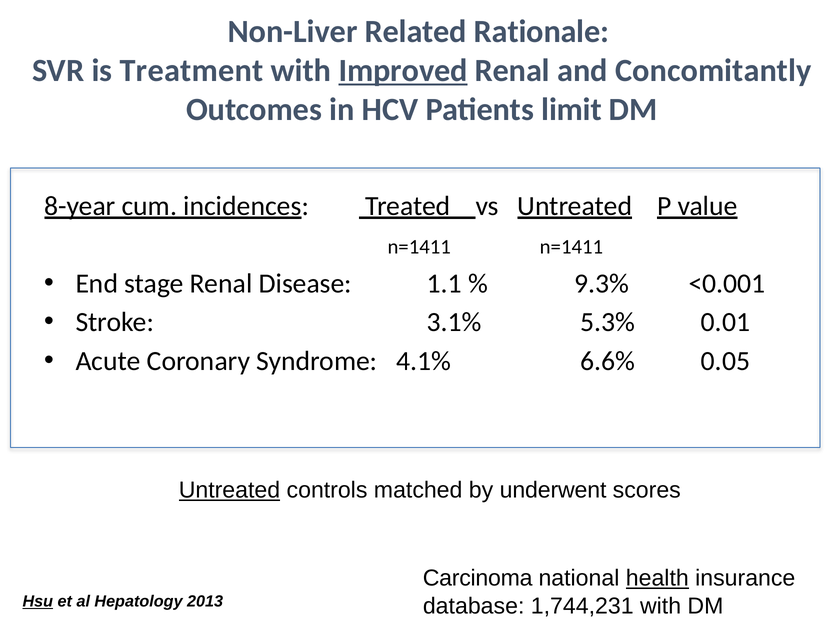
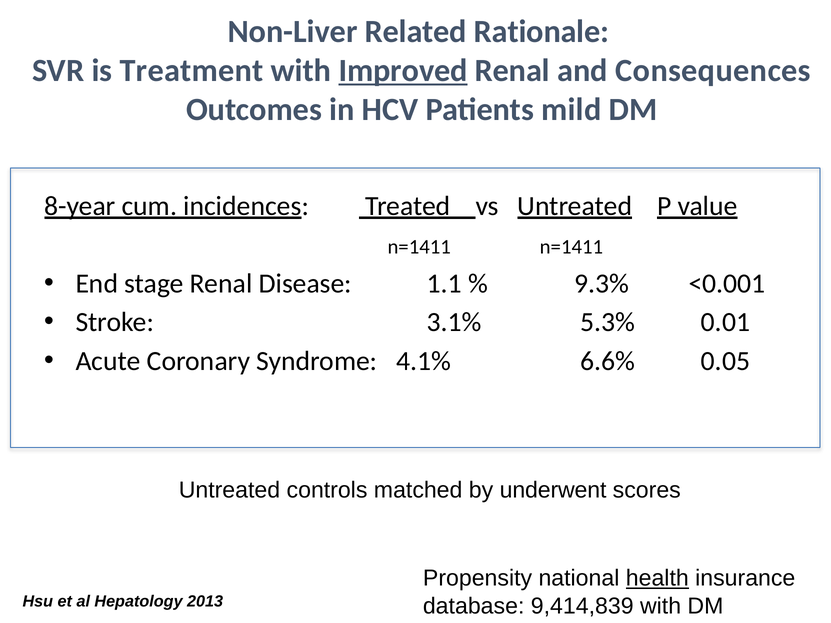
Concomitantly: Concomitantly -> Consequences (713, 71)
limit: limit -> mild (571, 109)
Untreated underline: present -> none (229, 490)
Carcinoma: Carcinoma -> Propensity (478, 578)
Hsu underline: present -> none (38, 602)
1,744,231: 1,744,231 -> 9,414,839 (582, 606)
